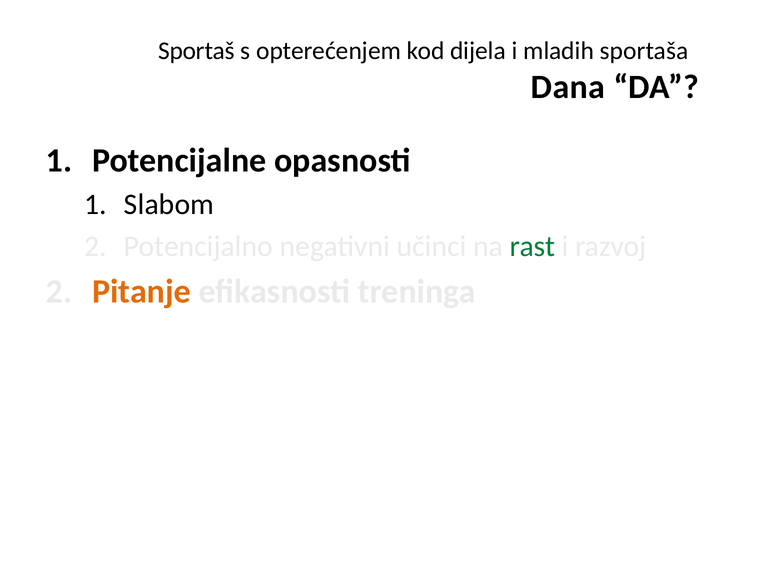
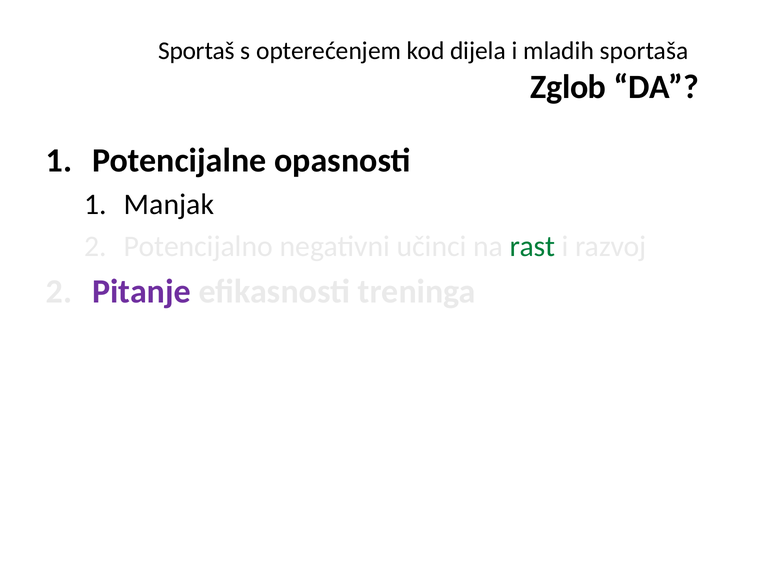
Dana: Dana -> Zglob (568, 87)
Slabom: Slabom -> Manjak (169, 204)
Pitanje colour: orange -> purple (141, 291)
